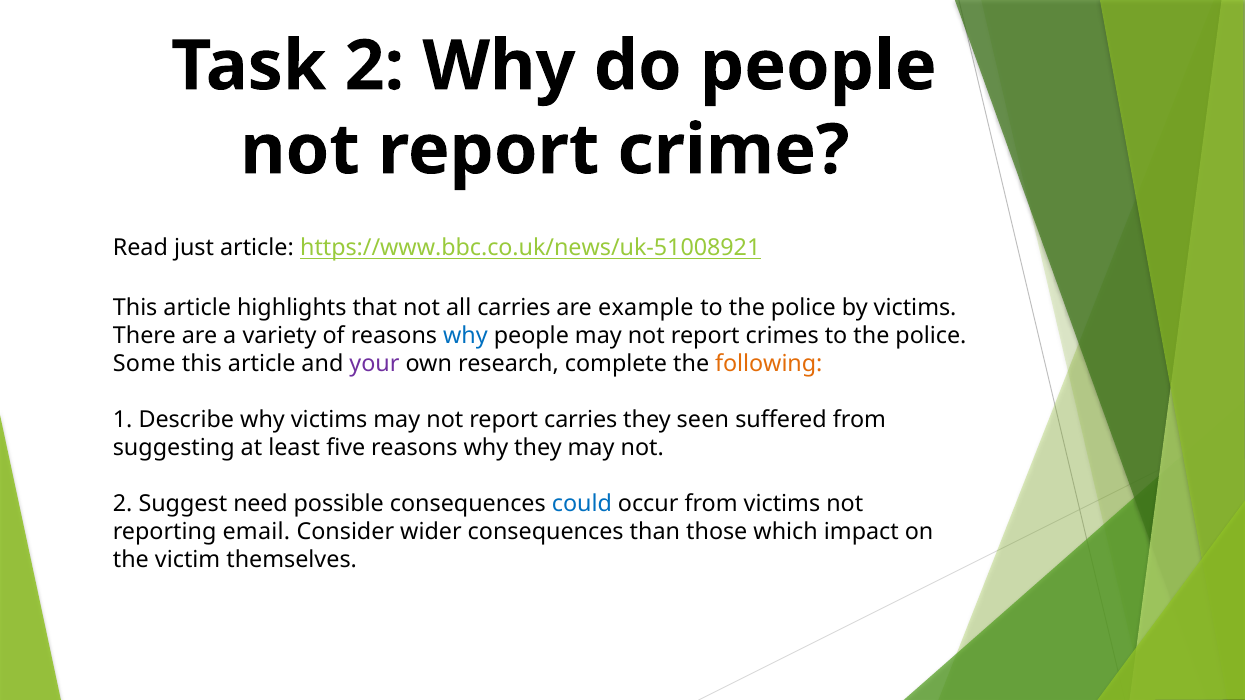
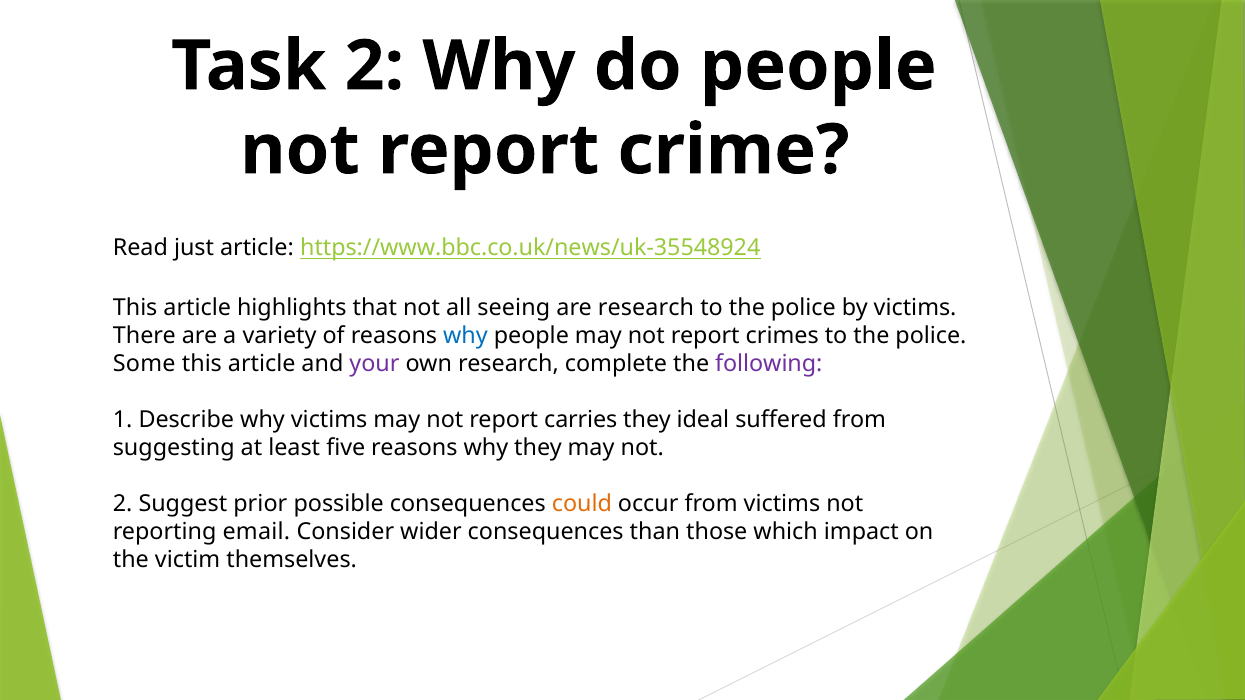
https://www.bbc.co.uk/news/uk-51008921: https://www.bbc.co.uk/news/uk-51008921 -> https://www.bbc.co.uk/news/uk-35548924 (530, 248)
all carries: carries -> seeing (514, 308)
are example: example -> research (646, 308)
following colour: orange -> purple (769, 364)
seen: seen -> ideal (703, 420)
need: need -> prior (260, 504)
could colour: blue -> orange (582, 504)
